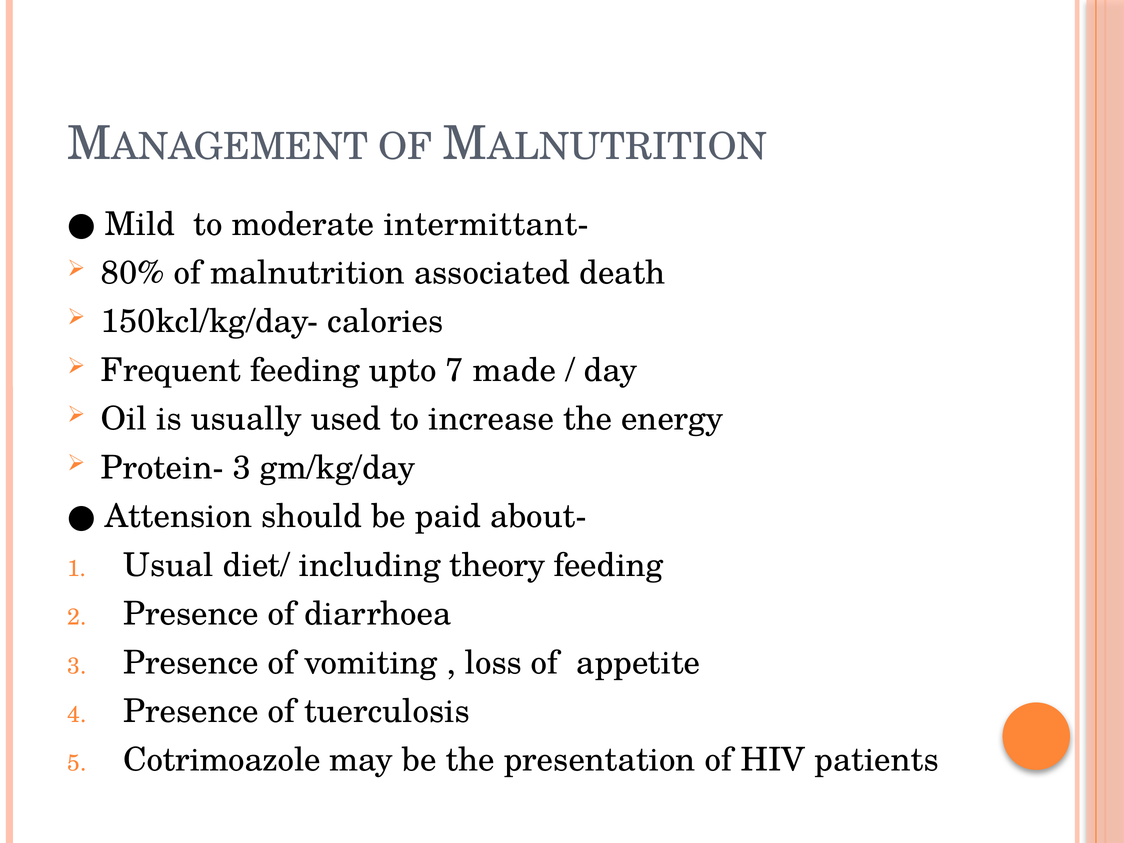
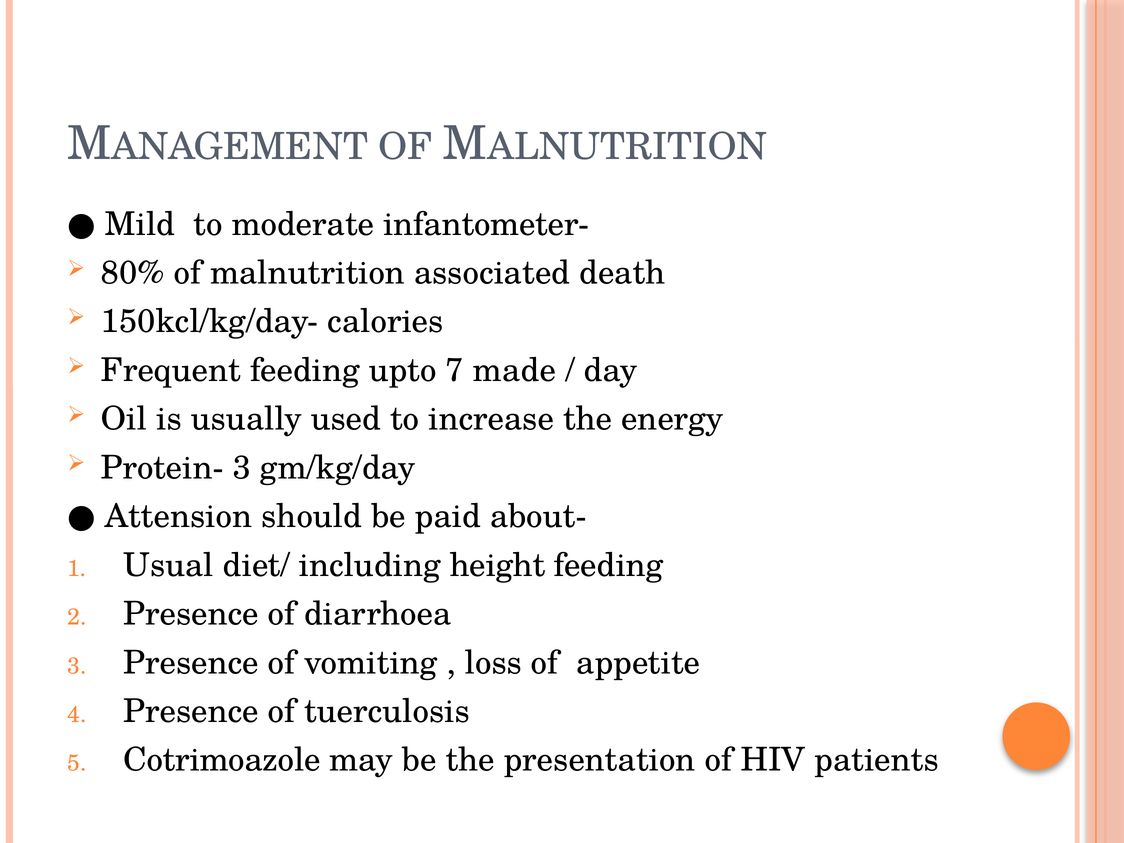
intermittant-: intermittant- -> infantometer- (486, 224)
theory: theory -> height (497, 565)
